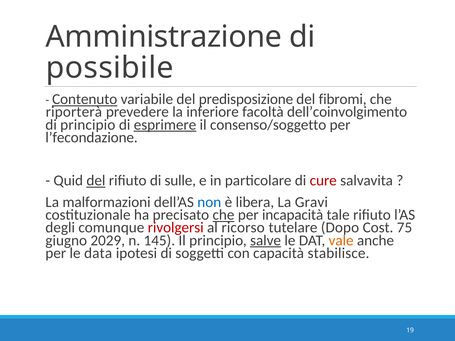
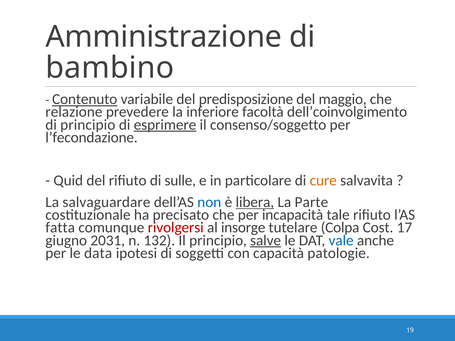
possibile: possibile -> bambino (110, 68)
fibromi: fibromi -> maggio (343, 99)
riporterà: riporterà -> relazione (74, 112)
del underline: present -> none (96, 181)
cure colour: red -> orange (323, 181)
malformazioni: malformazioni -> salvaguardare (106, 202)
libera underline: none -> present (255, 202)
Gravi: Gravi -> Parte (311, 202)
che underline: present -> none (223, 215)
degli: degli -> fatta (60, 228)
ricorso: ricorso -> insorge (243, 228)
Dopo: Dopo -> Colpa (340, 228)
75: 75 -> 17 (405, 228)
2029: 2029 -> 2031 (108, 241)
145: 145 -> 132 (159, 241)
vale colour: orange -> blue (341, 241)
stabilisce: stabilisce -> patologie (339, 253)
